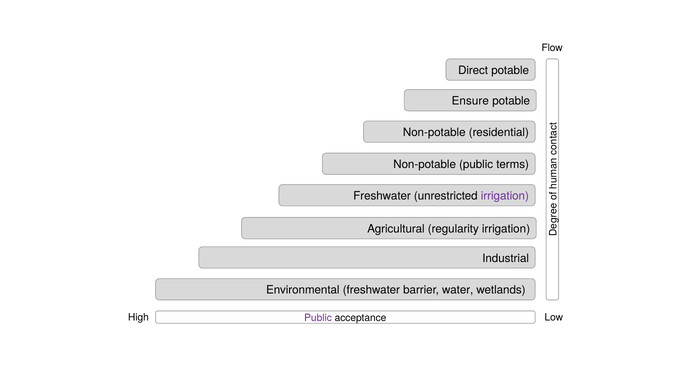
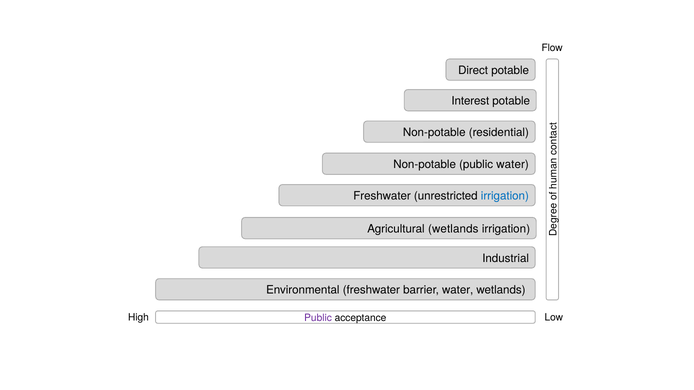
Ensure: Ensure -> Interest (470, 101)
public terms: terms -> water (513, 165)
irrigation colour: purple -> blue (505, 196)
Agricultural regularity: regularity -> wetlands (453, 229)
